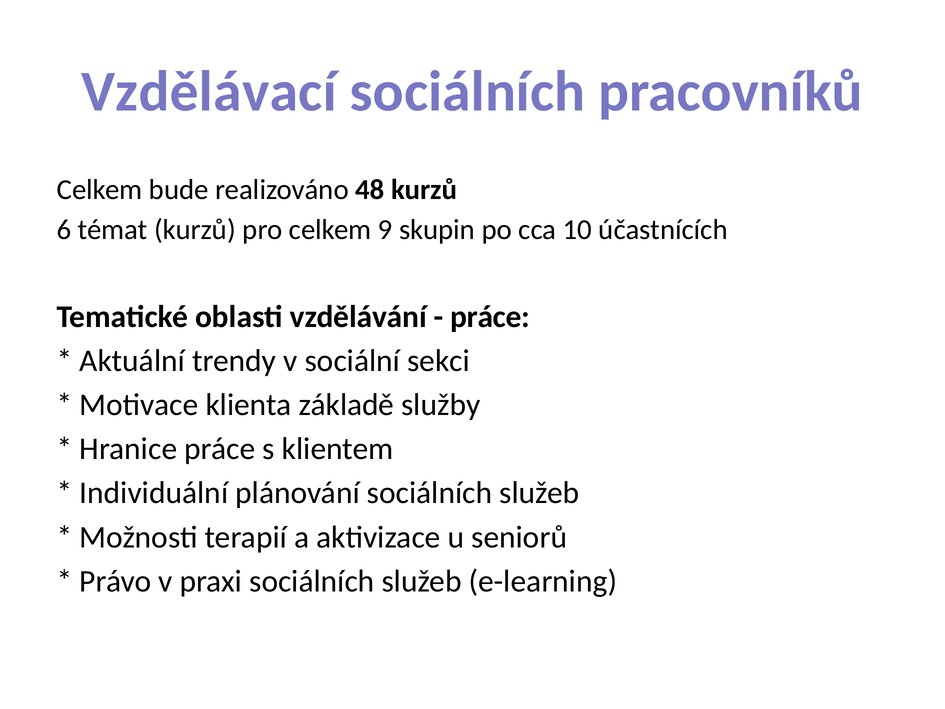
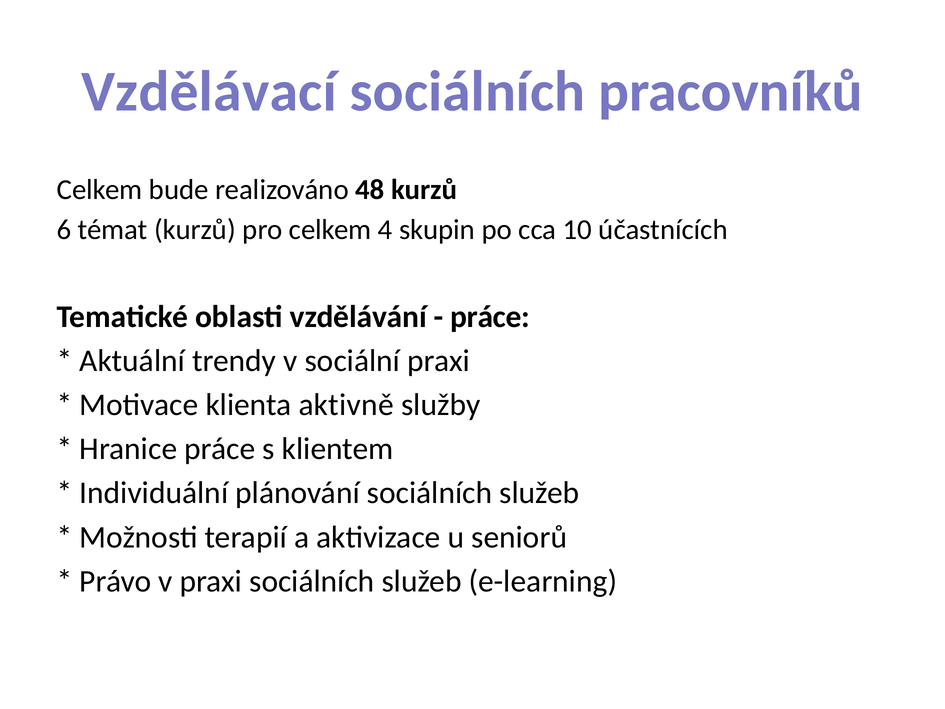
9: 9 -> 4 (385, 230)
sociální sekci: sekci -> praxi (439, 361)
základě: základě -> aktivně (346, 405)
